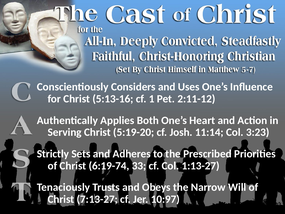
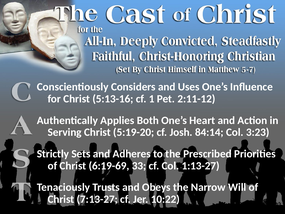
11:14: 11:14 -> 84:14 (209, 132)
6:19-74: 6:19-74 -> 6:19-69 (109, 166)
10:97: 10:97 -> 10:22 (165, 199)
